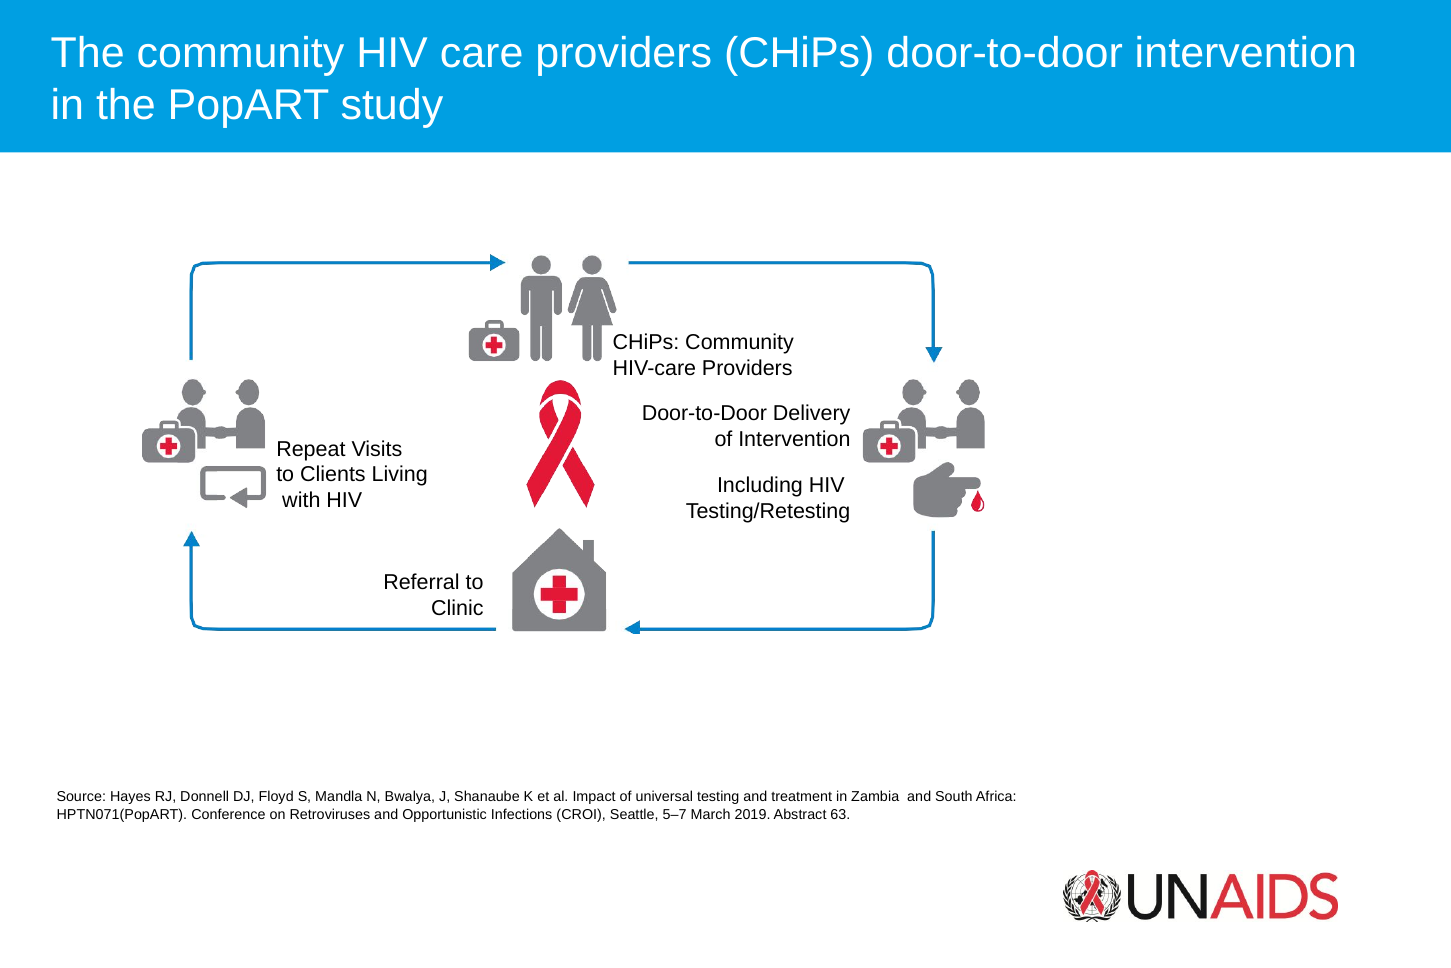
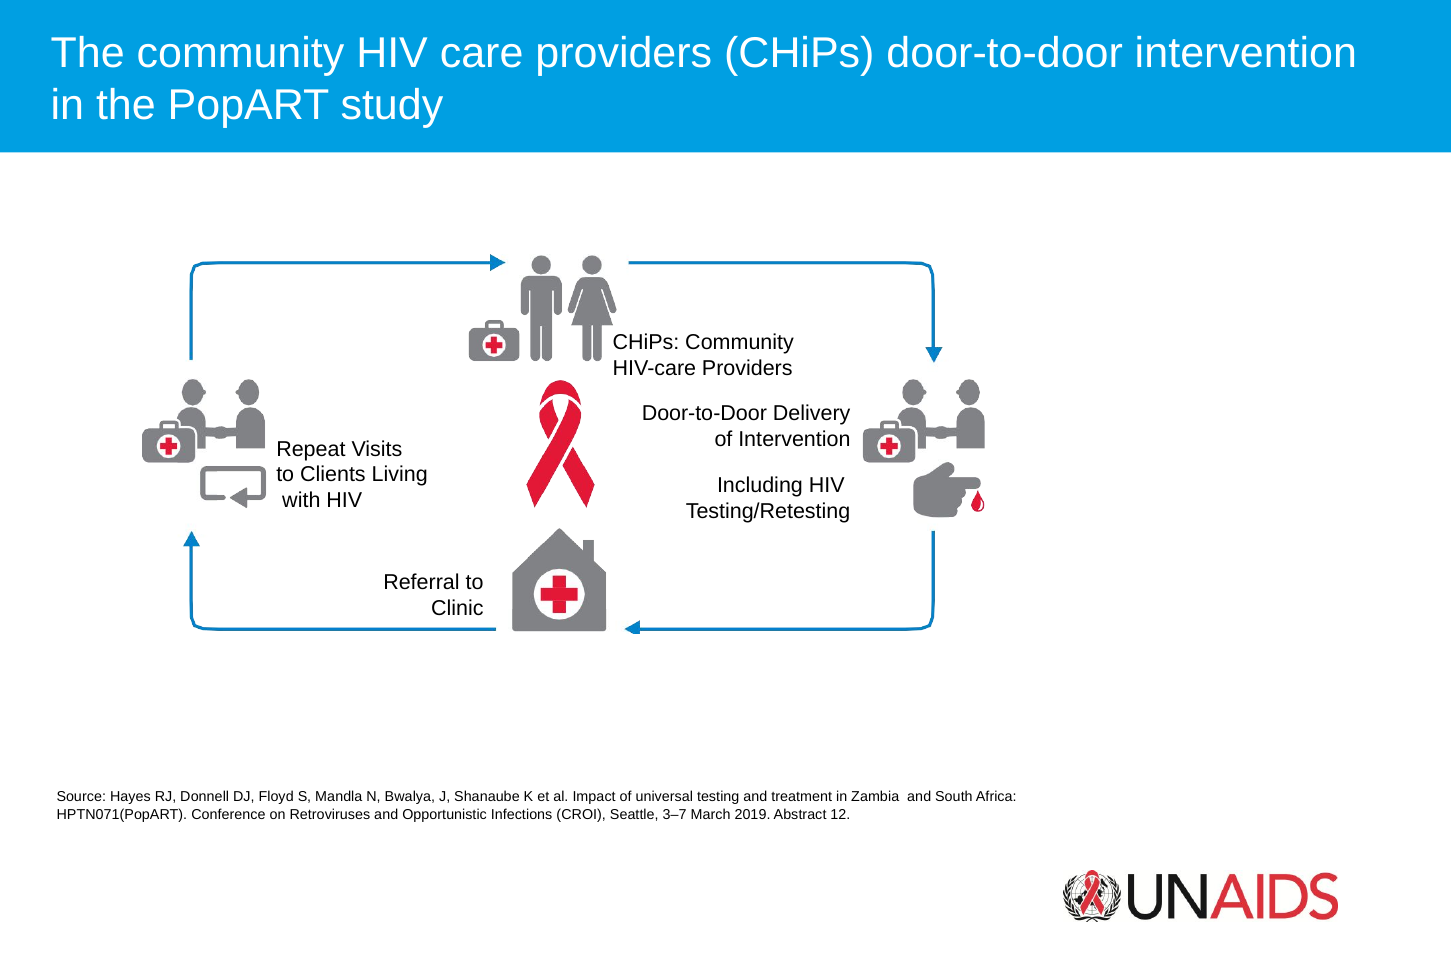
5–7: 5–7 -> 3–7 (675, 814)
63: 63 -> 12 (840, 814)
